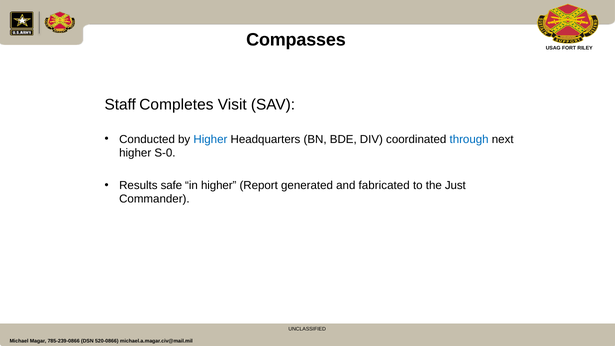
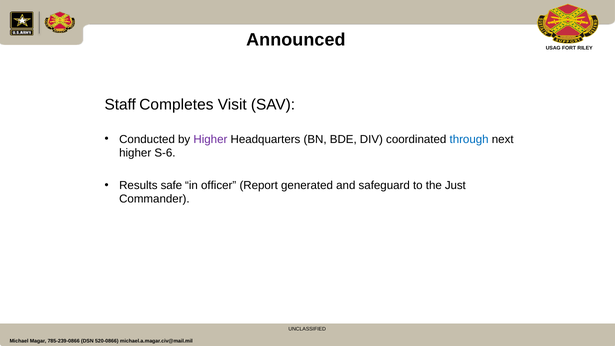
Compasses: Compasses -> Announced (296, 40)
Higher colour: blue -> purple (210, 139)
S-0: S-0 -> S-6 (165, 153)
in higher: higher -> officer (219, 185)
fabricated: fabricated -> safeguard (384, 185)
